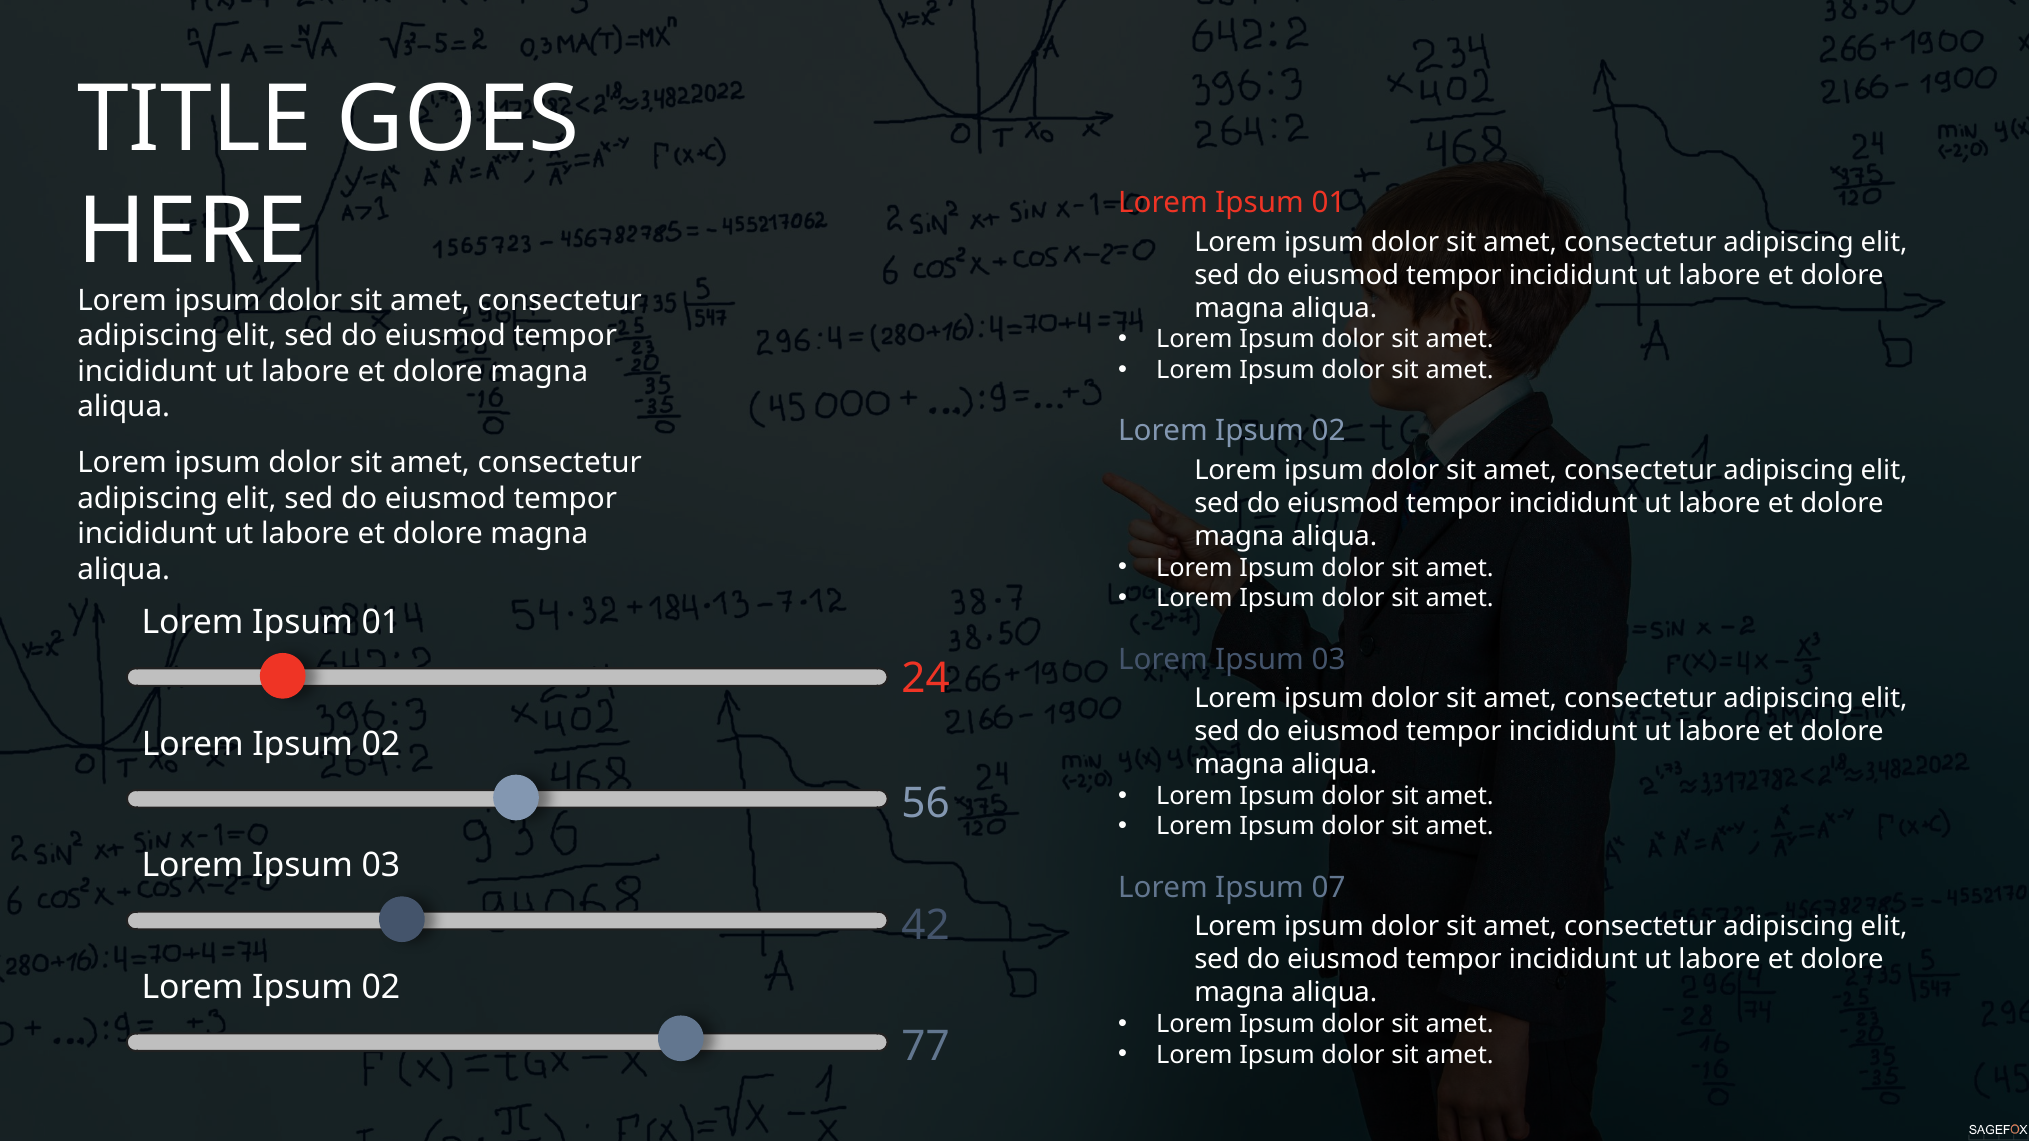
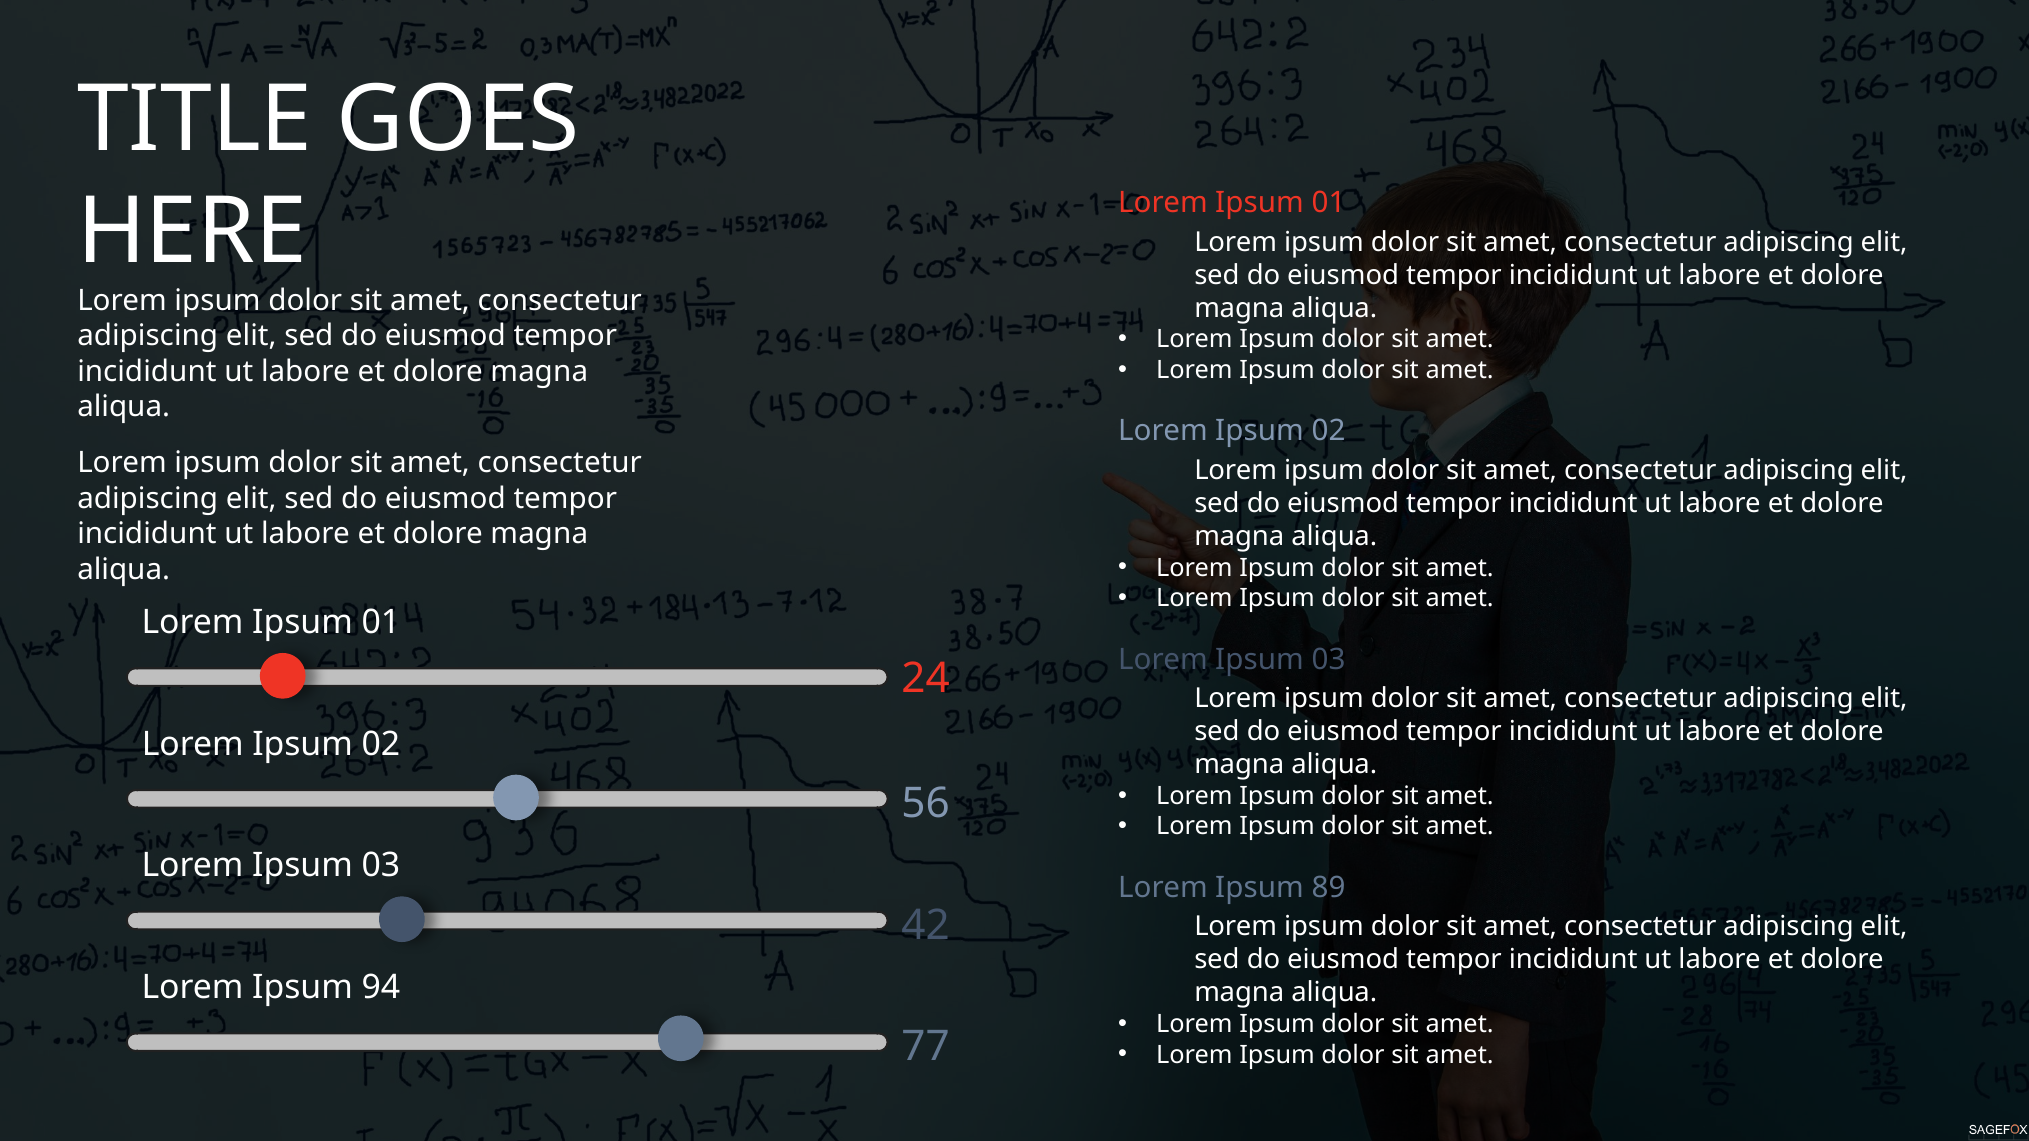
07: 07 -> 89 (1328, 888)
02: 02 -> 94 (381, 988)
